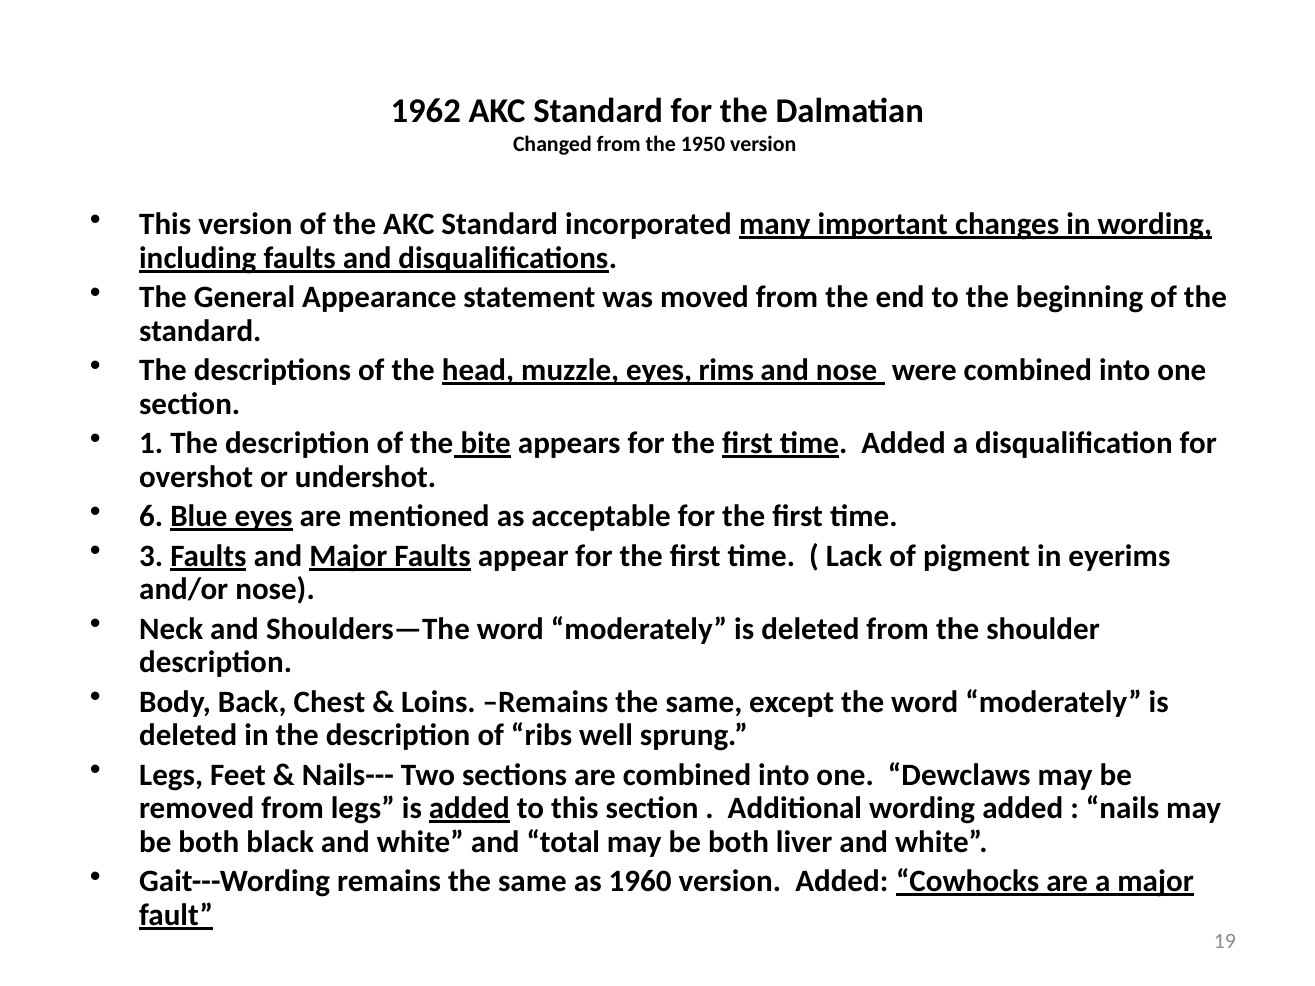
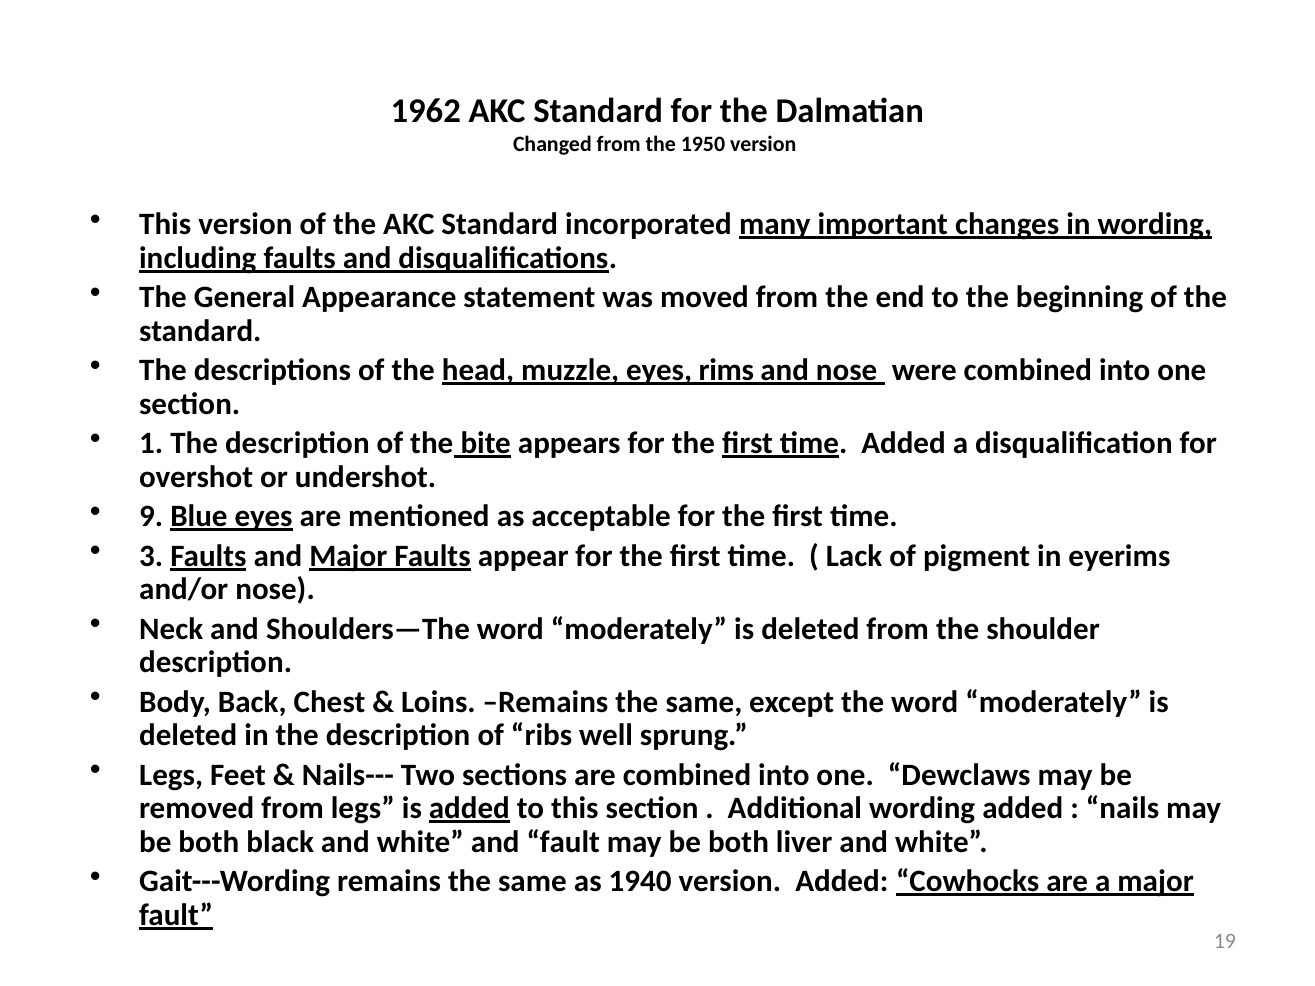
6: 6 -> 9 (151, 517)
and total: total -> fault (563, 842)
1960: 1960 -> 1940 (640, 882)
